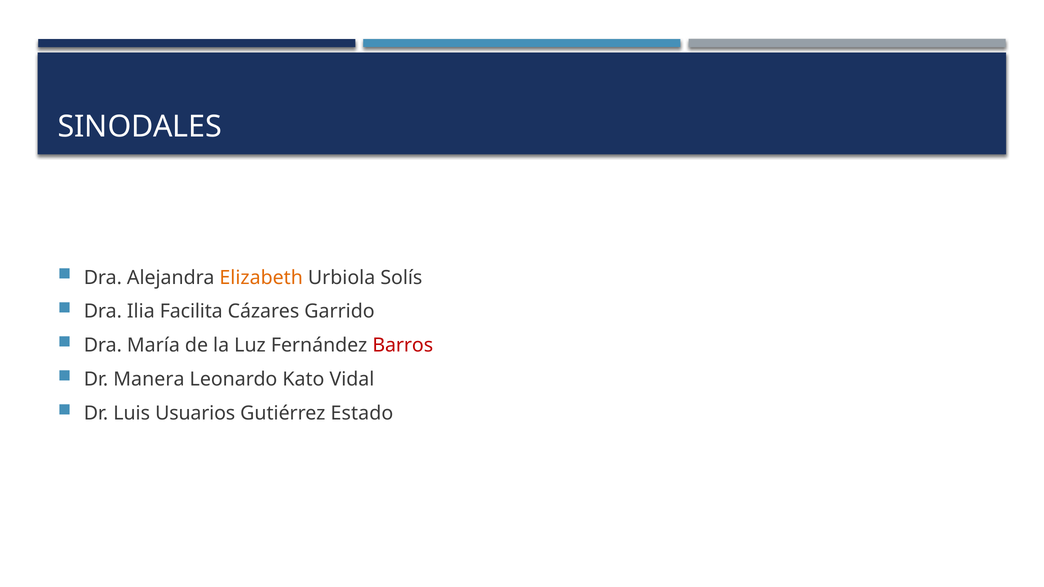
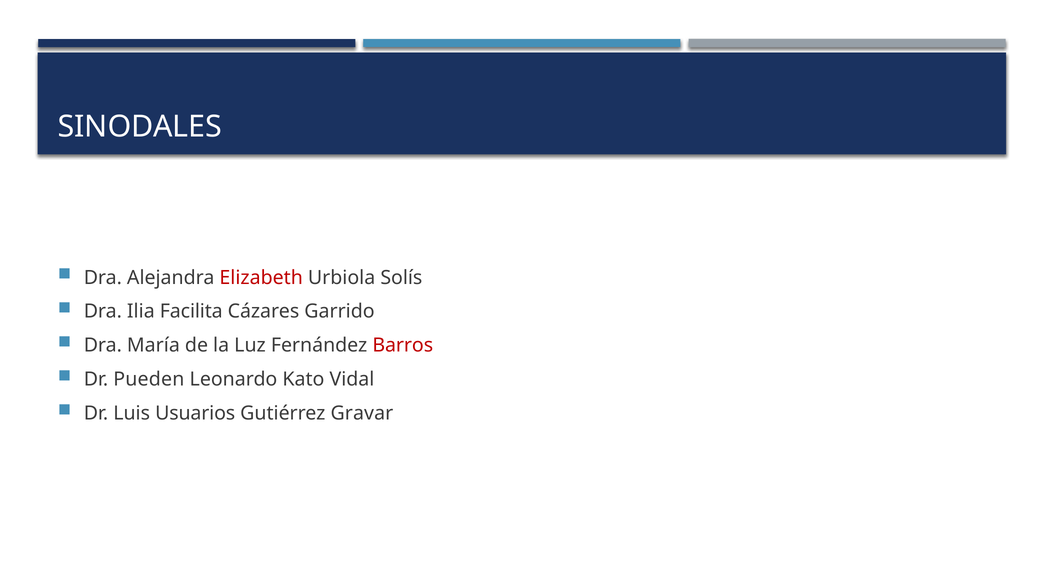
Elizabeth colour: orange -> red (261, 278)
Manera: Manera -> Pueden (149, 379)
Estado: Estado -> Gravar (362, 413)
